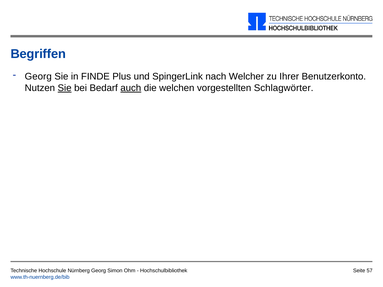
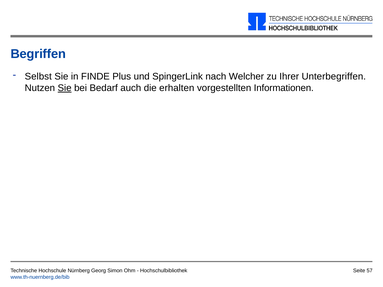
Georg: Georg -> Selbst (38, 77)
Benutzerkonto: Benutzerkonto -> Unterbegriffen (334, 77)
auch underline: present -> none (131, 88)
welchen: welchen -> erhalten (177, 88)
Schlagwörter: Schlagwörter -> Informationen (284, 88)
